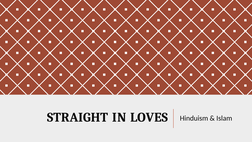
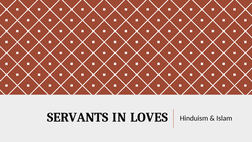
STRAIGHT: STRAIGHT -> SERVANTS (78, 117)
